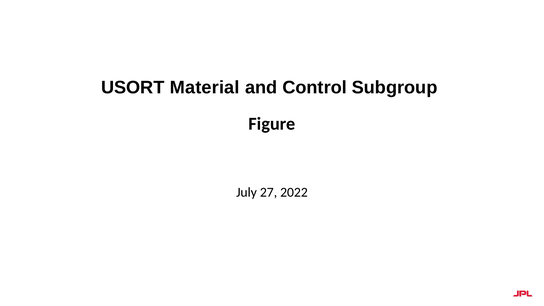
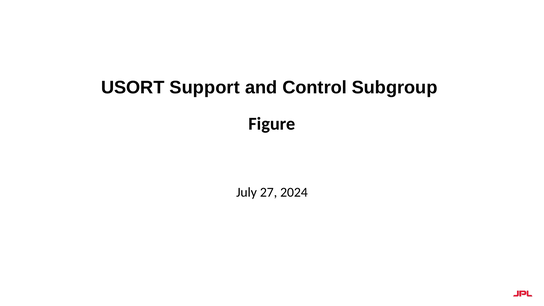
Material: Material -> Support (205, 88)
2022: 2022 -> 2024 (294, 192)
